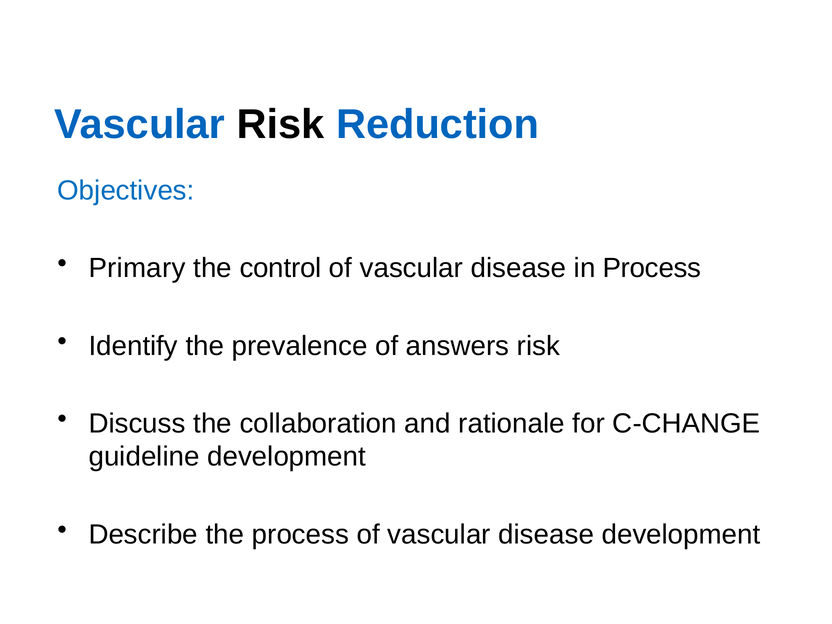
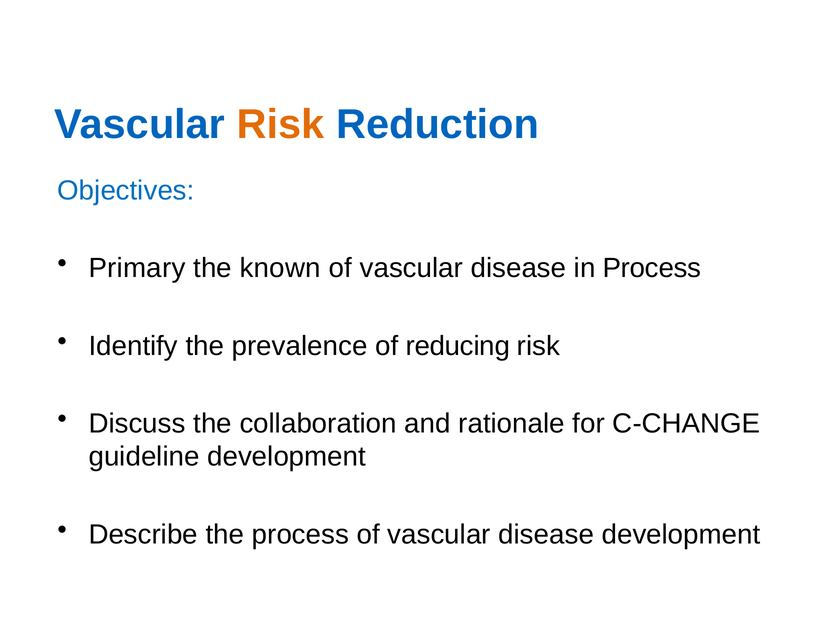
Risk colour: black -> orange (281, 124)
control: control -> known (280, 268)
answers: answers -> reducing (458, 346)
